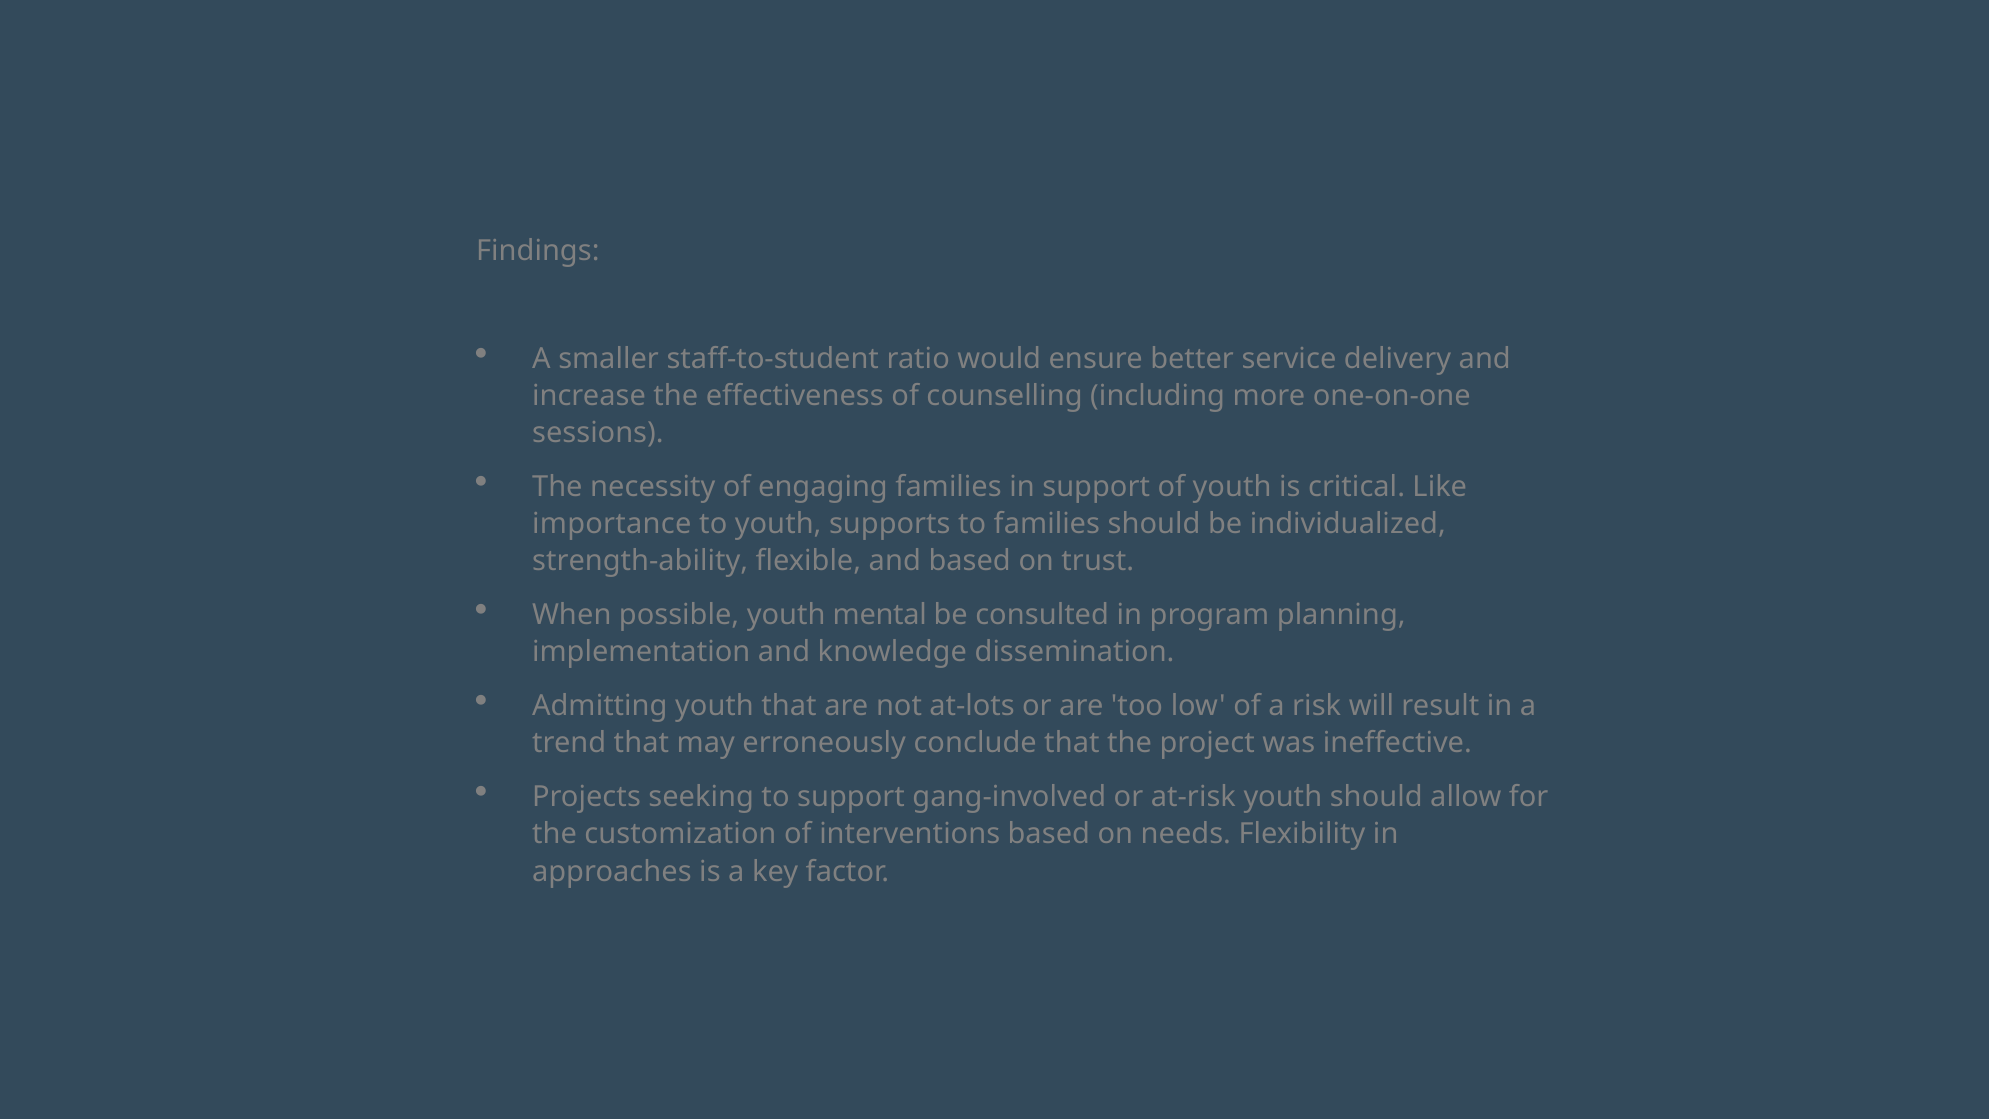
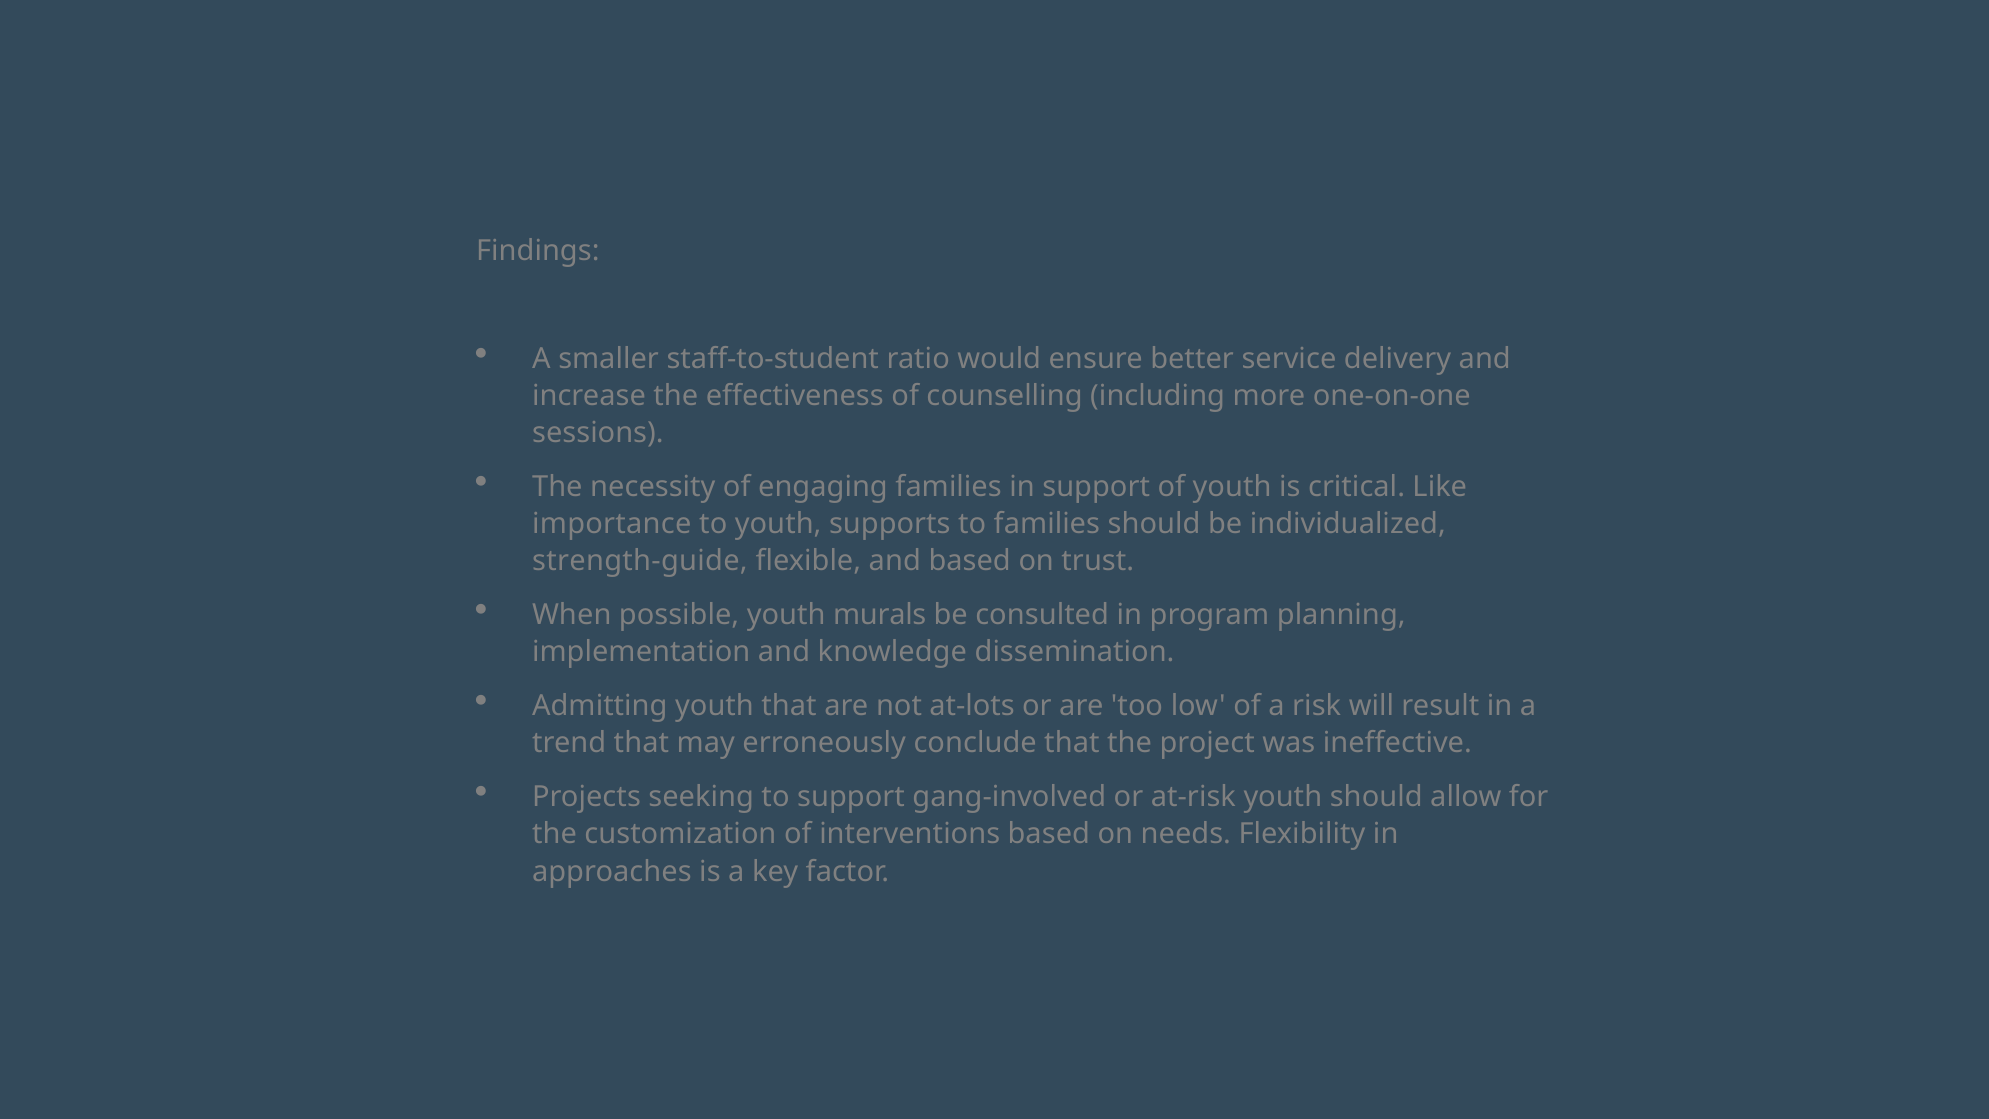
strength-ability: strength-ability -> strength-guide (640, 561)
mental: mental -> murals (880, 615)
